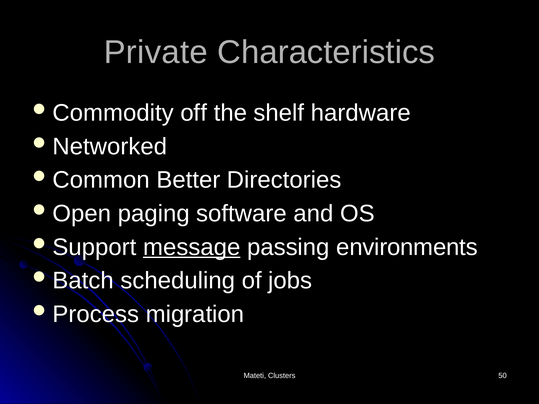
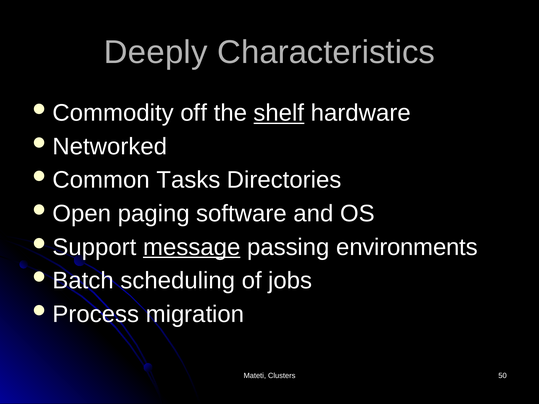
Private: Private -> Deeply (156, 52)
shelf underline: none -> present (279, 113)
Better: Better -> Tasks (188, 180)
